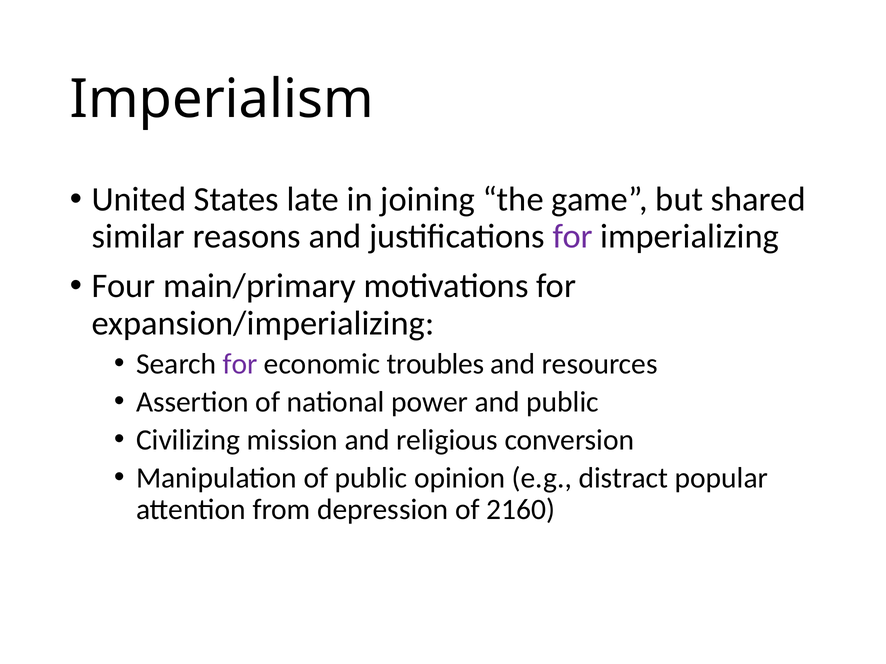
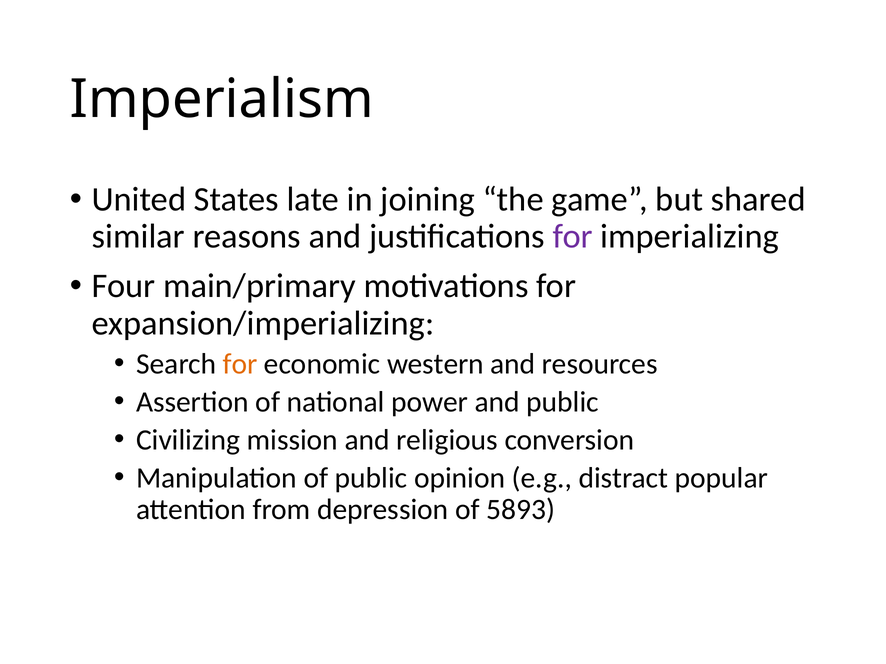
for colour: purple -> orange (240, 364)
troubles: troubles -> western (435, 364)
2160: 2160 -> 5893 (521, 510)
